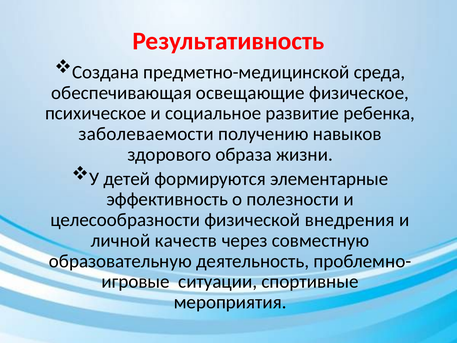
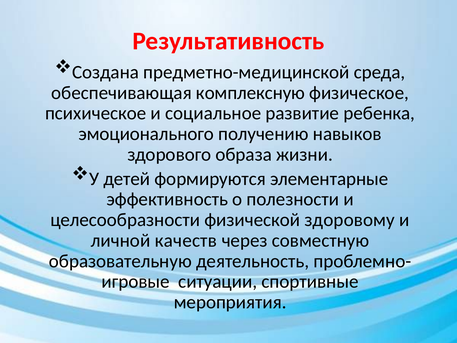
освещающие: освещающие -> комплексную (250, 93)
заболеваемости: заболеваемости -> эмоционального (146, 134)
внедрения: внедрения -> здоровому (350, 220)
